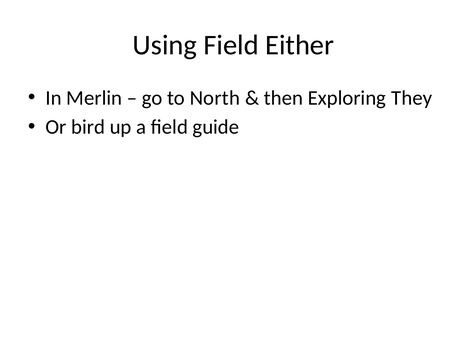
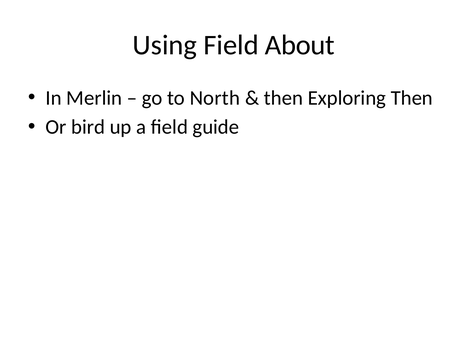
Either: Either -> About (300, 45)
Exploring They: They -> Then (412, 98)
